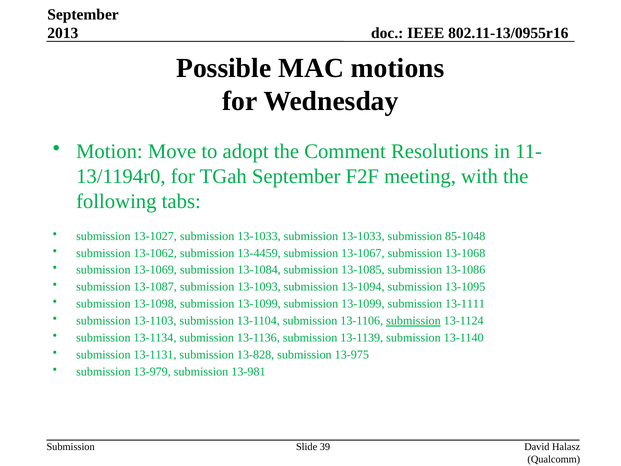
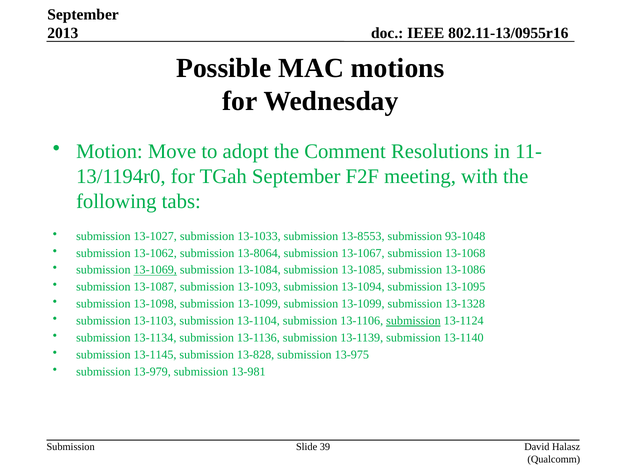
13-1033 submission 13-1033: 13-1033 -> 13-8553 (363, 236)
85-1048: 85-1048 -> 93-1048 (465, 236)
13-4459: 13-4459 -> 13-8064 (259, 253)
13-1069 underline: none -> present (155, 270)
13-1111: 13-1111 -> 13-1328 (465, 304)
13-1131: 13-1131 -> 13-1145 (155, 354)
